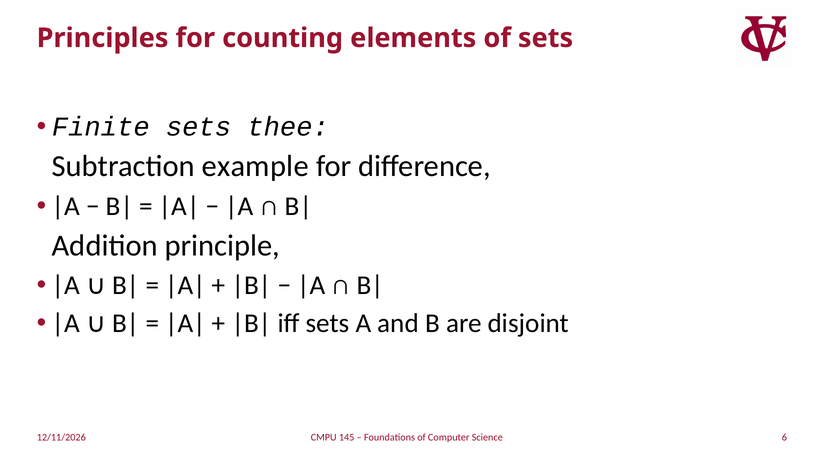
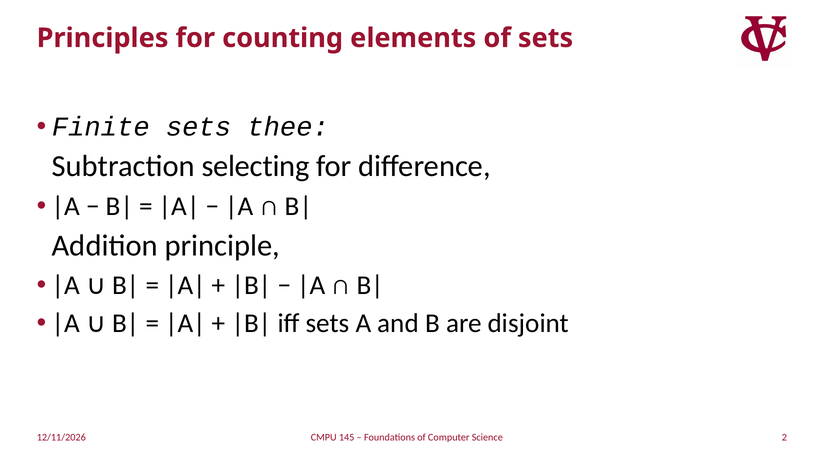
example: example -> selecting (256, 166)
6: 6 -> 2 (784, 437)
